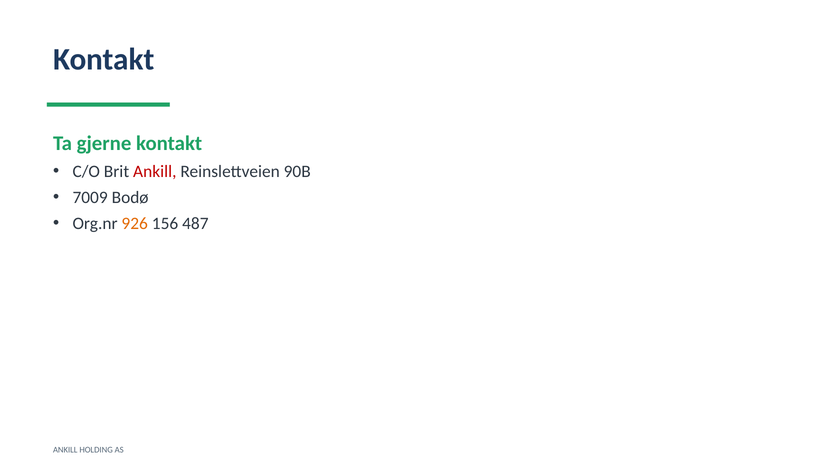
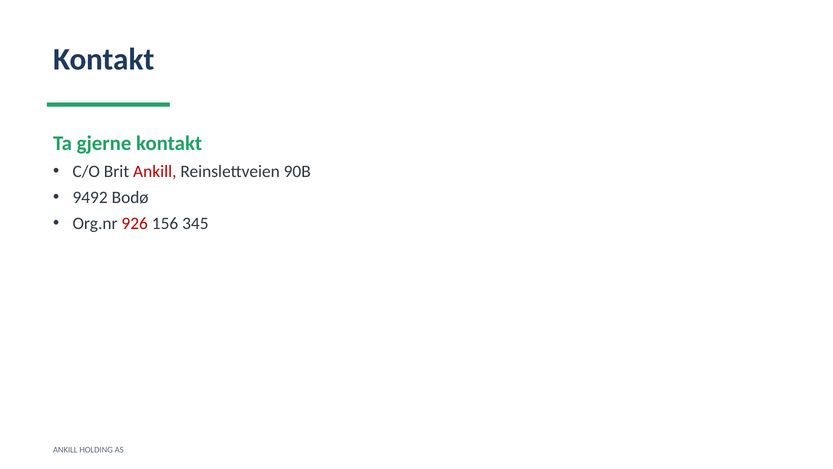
7009: 7009 -> 9492 (90, 197)
926 colour: orange -> red (135, 223)
487: 487 -> 345 (195, 223)
